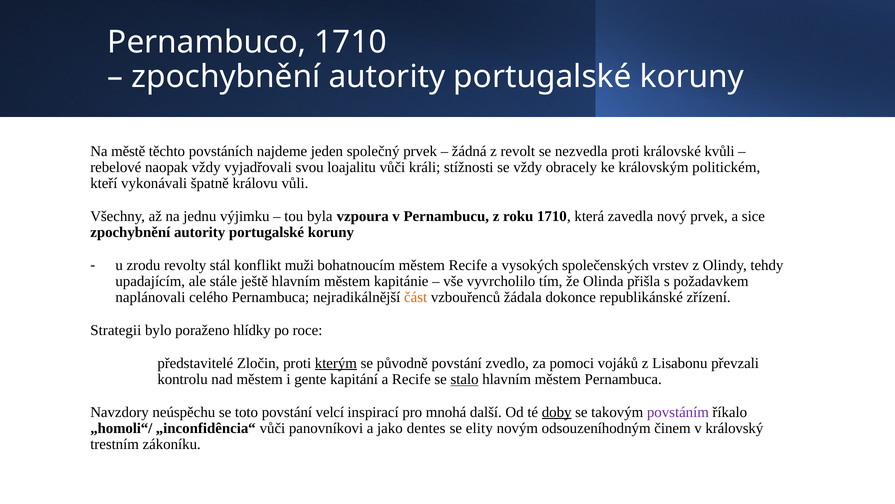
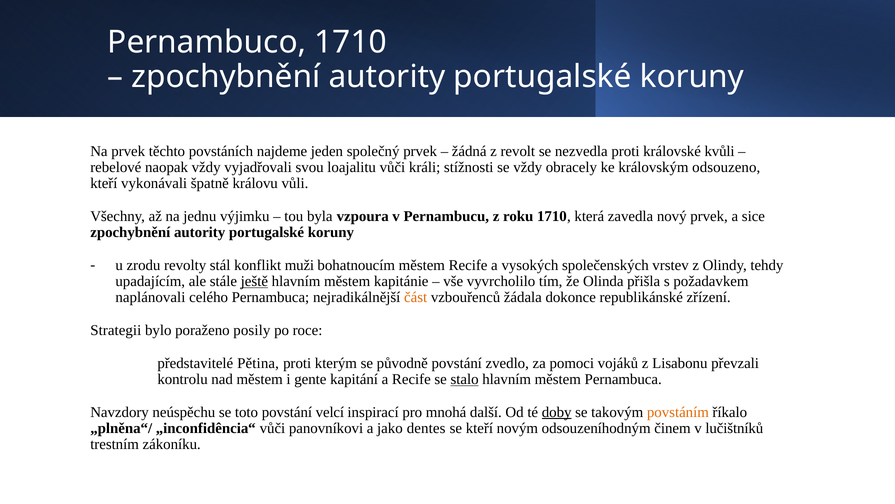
Na městě: městě -> prvek (128, 151)
politickém: politickém -> odsouzeno (726, 167)
ještě underline: none -> present (254, 281)
hlídky: hlídky -> posily (252, 330)
Zločin: Zločin -> Pětina (258, 363)
kterým underline: present -> none (336, 363)
povstáním colour: purple -> orange (678, 412)
„homoli“/: „homoli“/ -> „plněna“/ (121, 428)
se elity: elity -> kteří (479, 428)
královský: královský -> lučištníků (734, 428)
